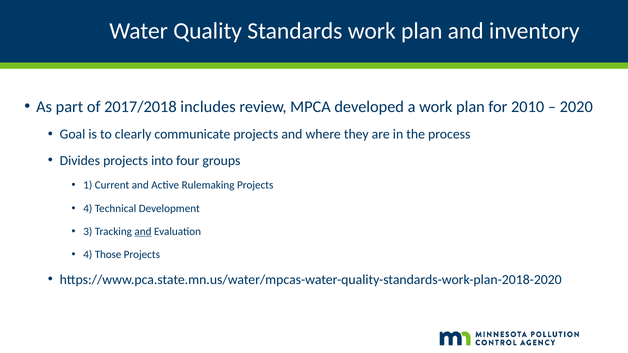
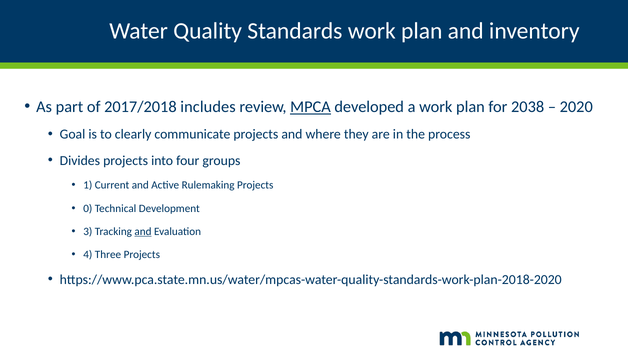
MPCA underline: none -> present (311, 107)
2010: 2010 -> 2038 (528, 107)
4: 4 -> 0 (88, 209)
Those: Those -> Three (108, 255)
